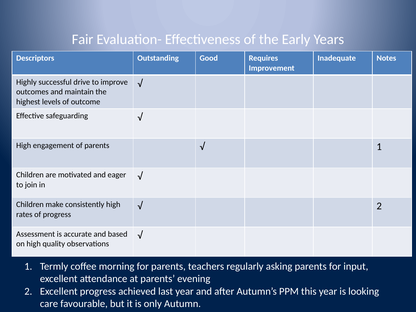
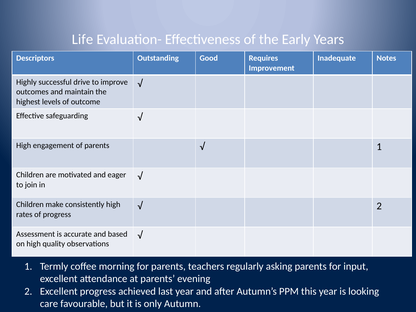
Fair: Fair -> Life (82, 40)
